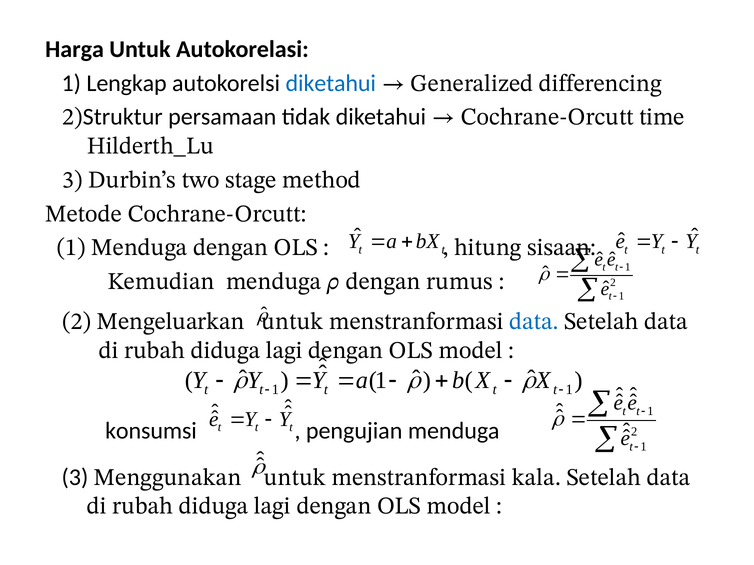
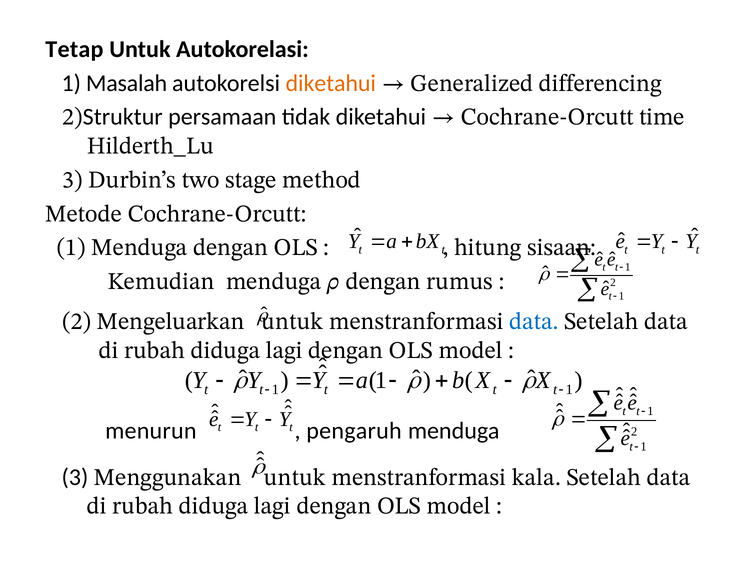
Harga: Harga -> Tetap (74, 49)
Lengkap: Lengkap -> Masalah (127, 83)
diketahui colour: blue -> orange (331, 83)
konsumsi: konsumsi -> menurun (151, 431)
pengujian: pengujian -> pengaruh (354, 431)
